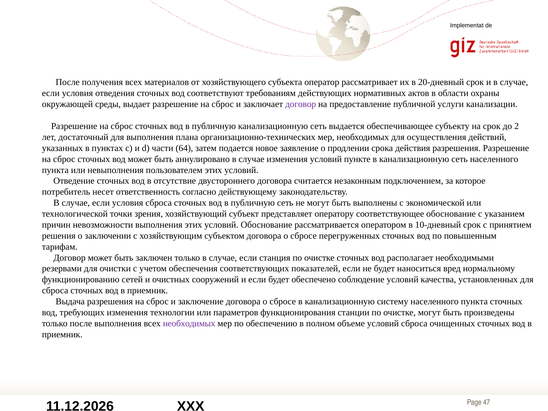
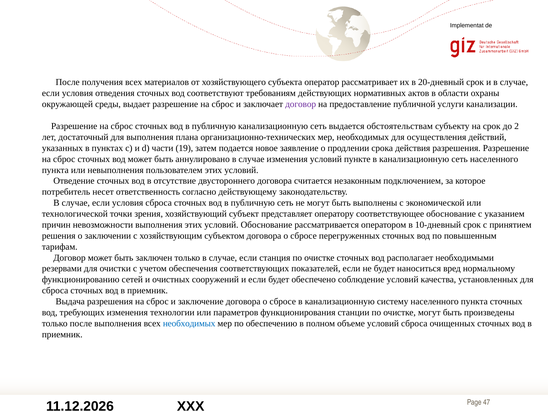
обеспечивающее: обеспечивающее -> обстоятельствам (400, 126)
64: 64 -> 19 (184, 148)
необходимых colour: purple -> blue (189, 323)
